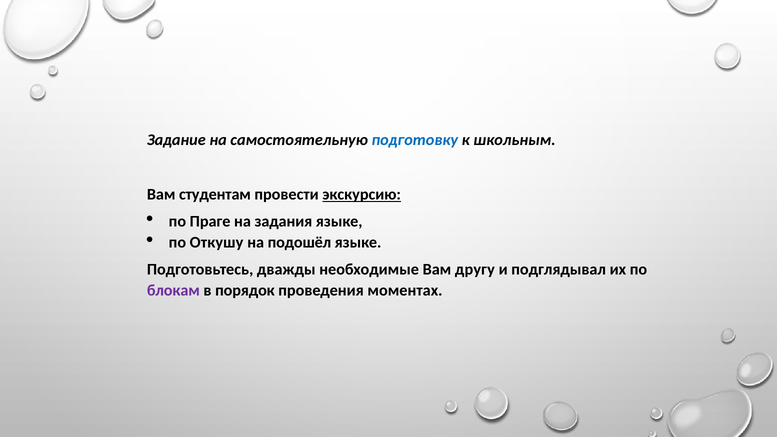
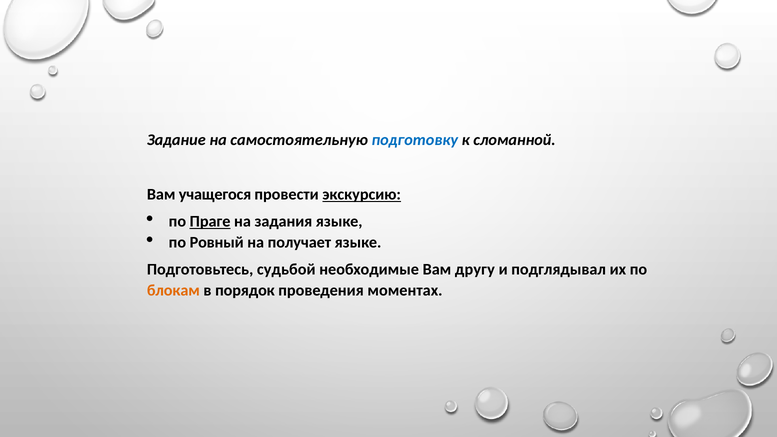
школьным: школьным -> сломанной (515, 140)
студентам: студентам -> учащегося (215, 194)
Праге underline: none -> present (210, 222)
Откушу: Откушу -> Ровный (217, 242)
подошёл: подошёл -> получает (299, 242)
дважды: дважды -> судьбой (286, 270)
блокам colour: purple -> orange (173, 290)
